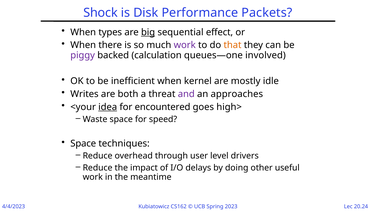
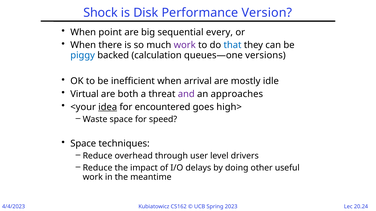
Packets: Packets -> Version (267, 13)
types: types -> point (110, 32)
big underline: present -> none (148, 32)
effect: effect -> every (219, 32)
that colour: orange -> blue (233, 45)
piggy colour: purple -> blue (83, 55)
involved: involved -> versions (265, 55)
kernel: kernel -> arrival (198, 81)
Writes: Writes -> Virtual (84, 94)
